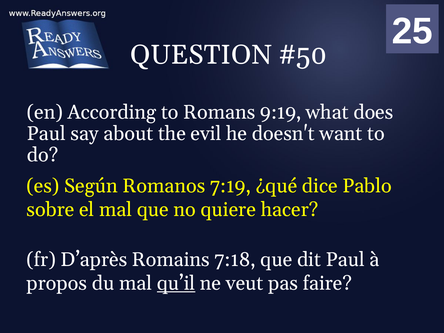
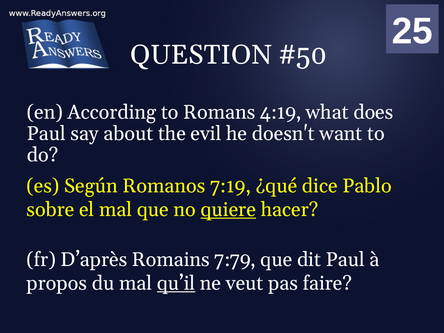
9:19: 9:19 -> 4:19 (281, 112)
quiere underline: none -> present (228, 210)
7:18: 7:18 -> 7:79 (235, 260)
